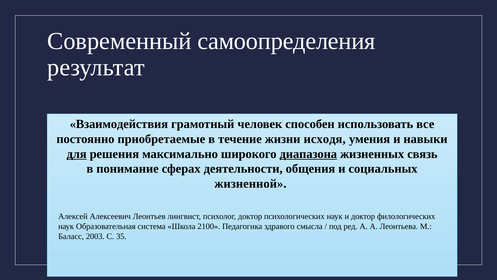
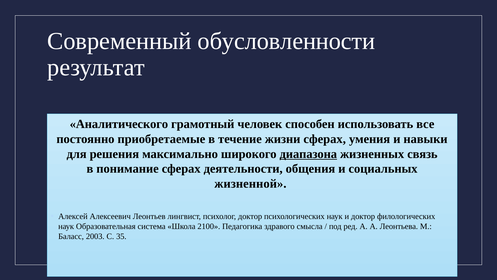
самоопределения: самоопределения -> обусловленности (286, 41)
Взаимодействия: Взаимодействия -> Аналитического (119, 124)
жизни исходя: исходя -> сферах (325, 139)
для underline: present -> none (77, 154)
